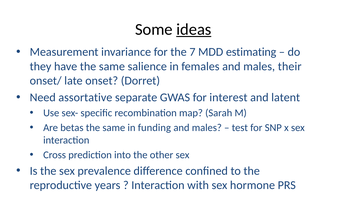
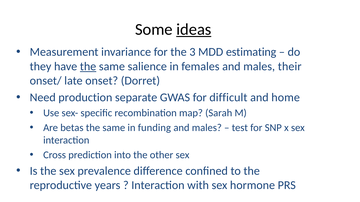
7: 7 -> 3 (192, 52)
the underline: none -> present (88, 67)
assortative: assortative -> production (85, 98)
interest: interest -> difficult (228, 98)
latent: latent -> home (286, 98)
